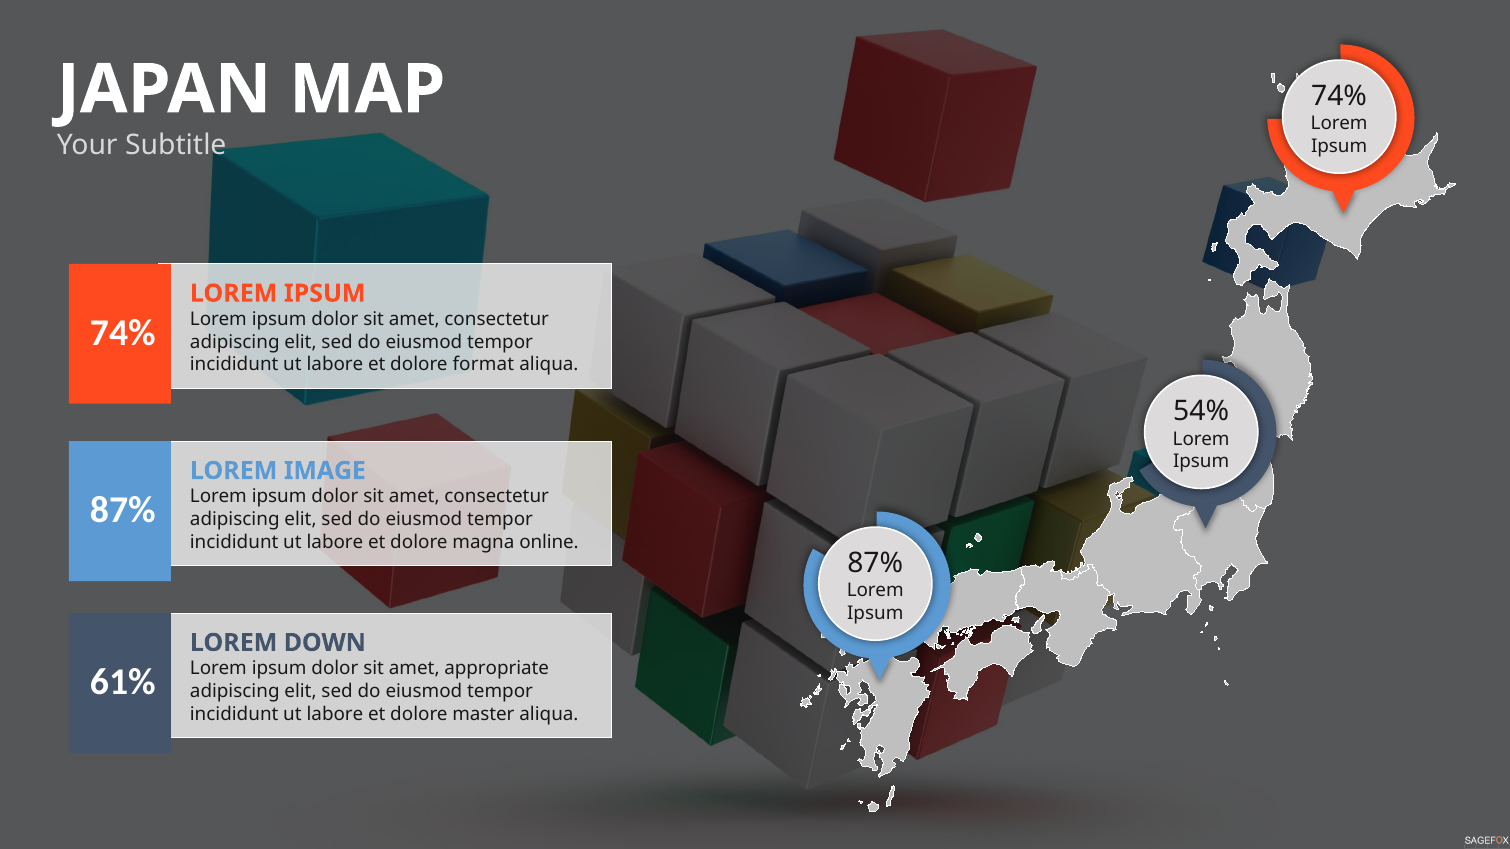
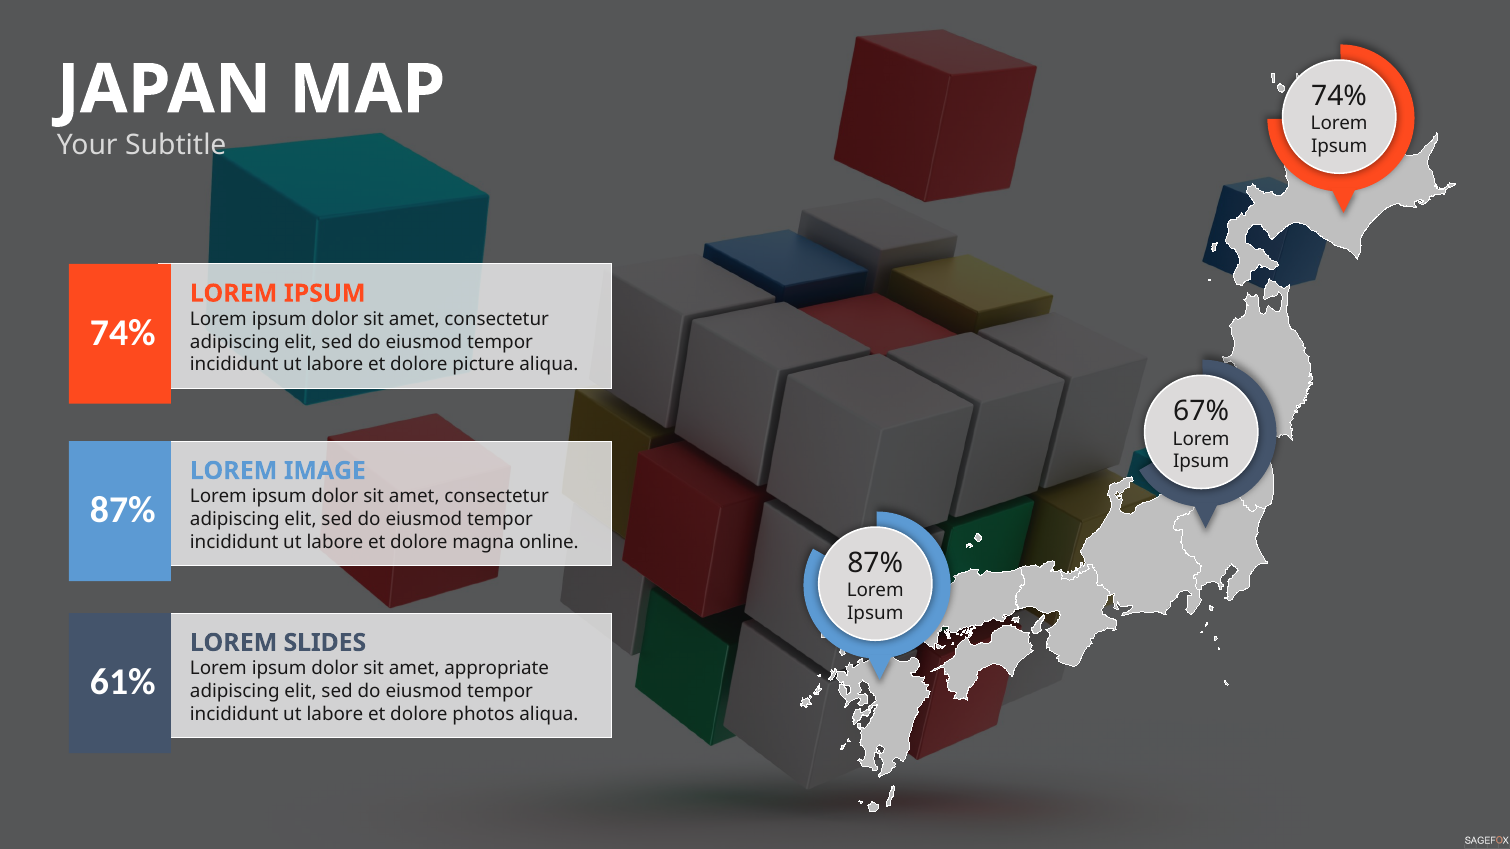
format: format -> picture (483, 365)
54%: 54% -> 67% (1201, 411)
DOWN: DOWN -> SLIDES (325, 643)
master: master -> photos (483, 714)
